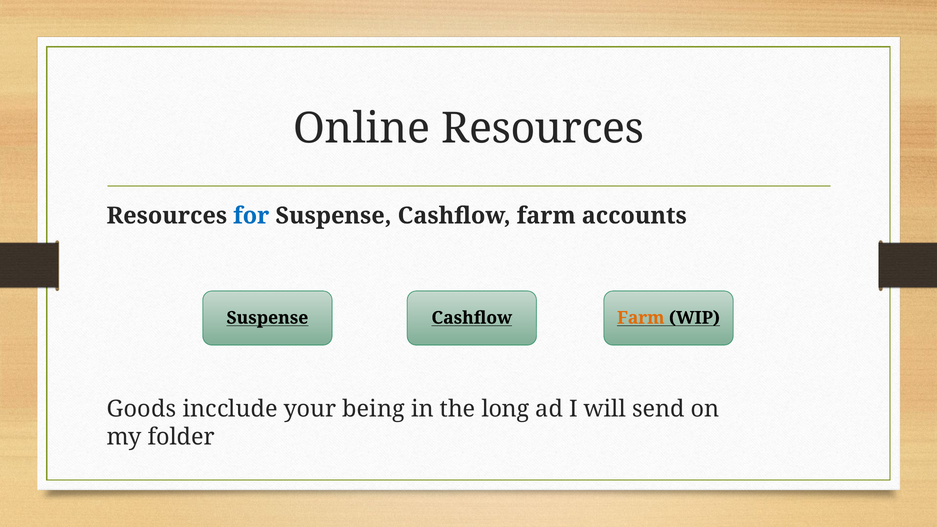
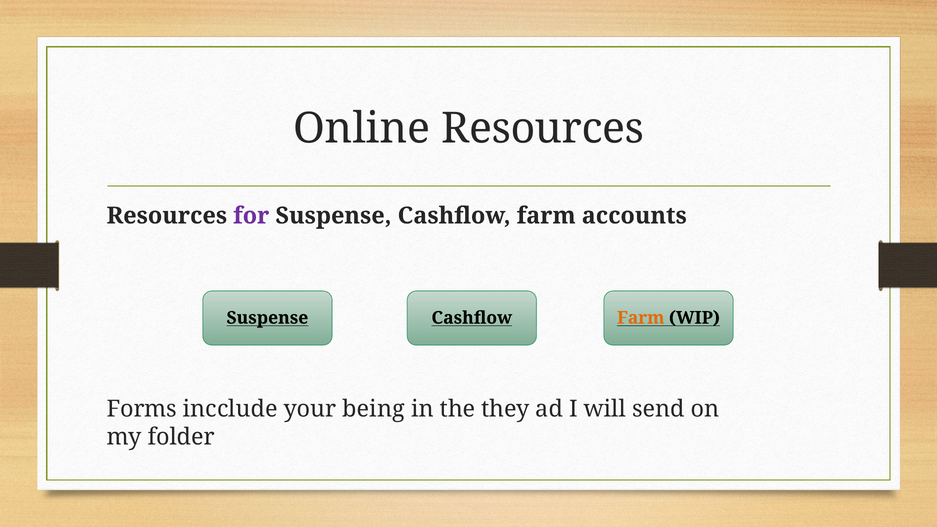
for colour: blue -> purple (251, 216)
Goods: Goods -> Forms (142, 409)
long: long -> they (506, 409)
